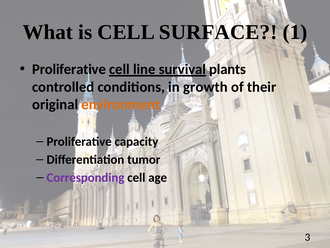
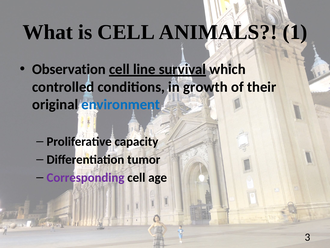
SURFACE: SURFACE -> ANIMALS (218, 32)
Proliferative: Proliferative -> Observation (69, 69)
plants: plants -> which (228, 69)
environment colour: orange -> blue (121, 104)
